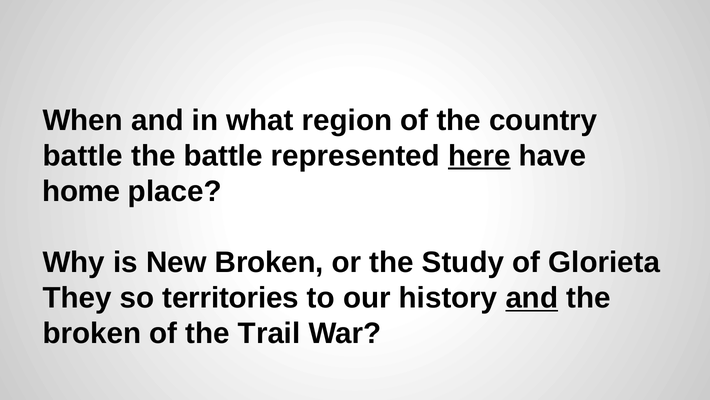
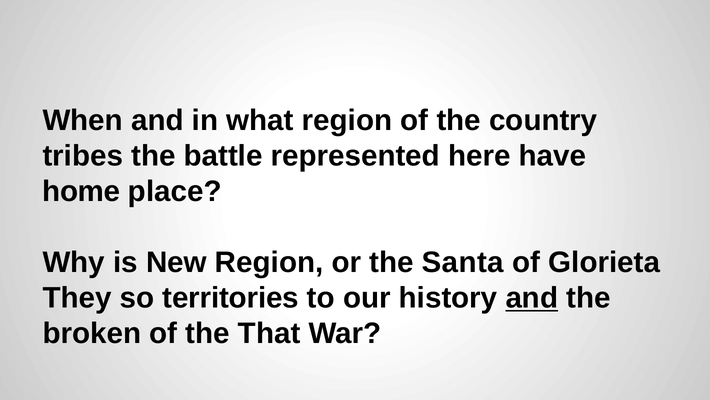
battle: battle -> tribes (83, 156)
here underline: present -> none (479, 156)
New Broken: Broken -> Region (269, 262)
Study: Study -> Santa (463, 262)
Trail: Trail -> That (269, 333)
